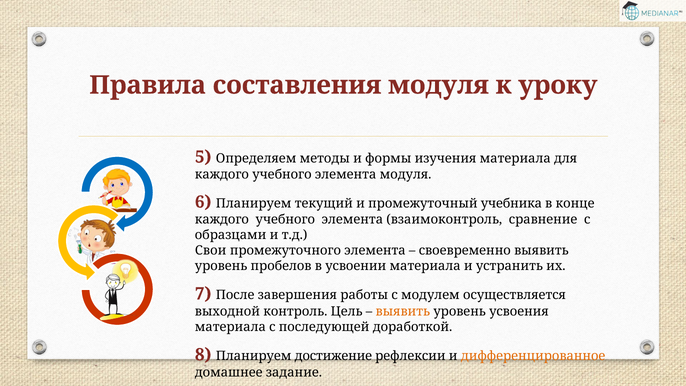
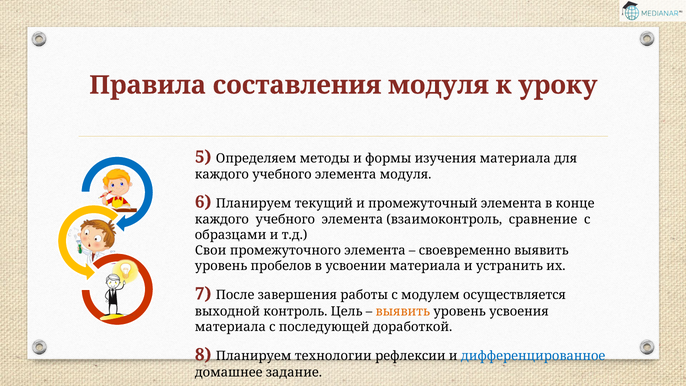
промежуточный учебника: учебника -> элемента (511, 203)
достижение: достижение -> технологии (333, 356)
дифференцированное colour: orange -> blue (533, 356)
